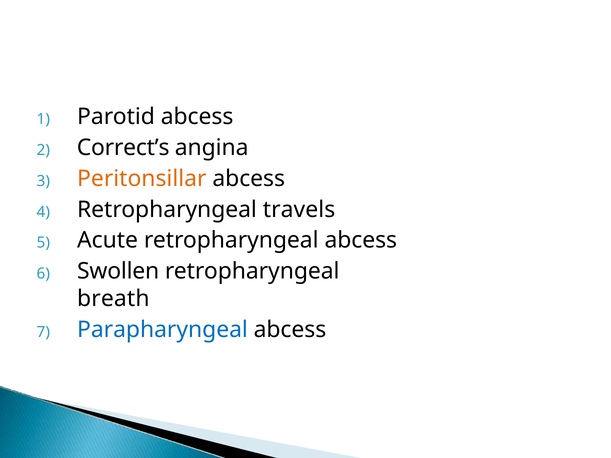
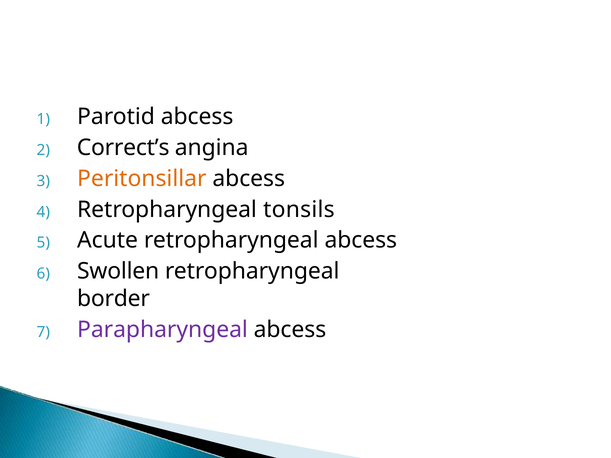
travels: travels -> tonsils (299, 210)
breath: breath -> border (114, 299)
Parapharyngeal colour: blue -> purple (162, 330)
